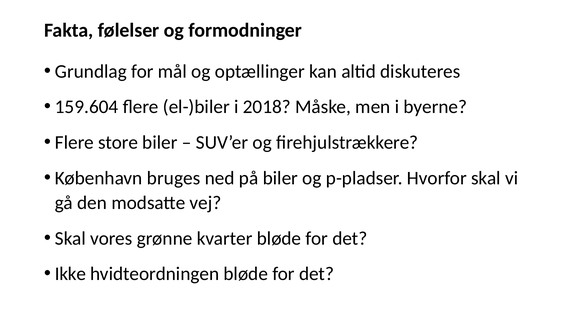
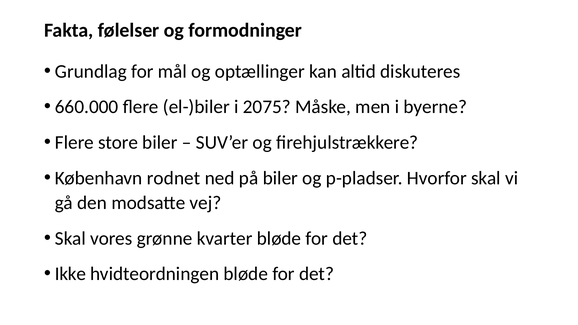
159.604: 159.604 -> 660.000 (87, 107)
2018: 2018 -> 2075 (267, 107)
bruges: bruges -> rodnet (174, 178)
